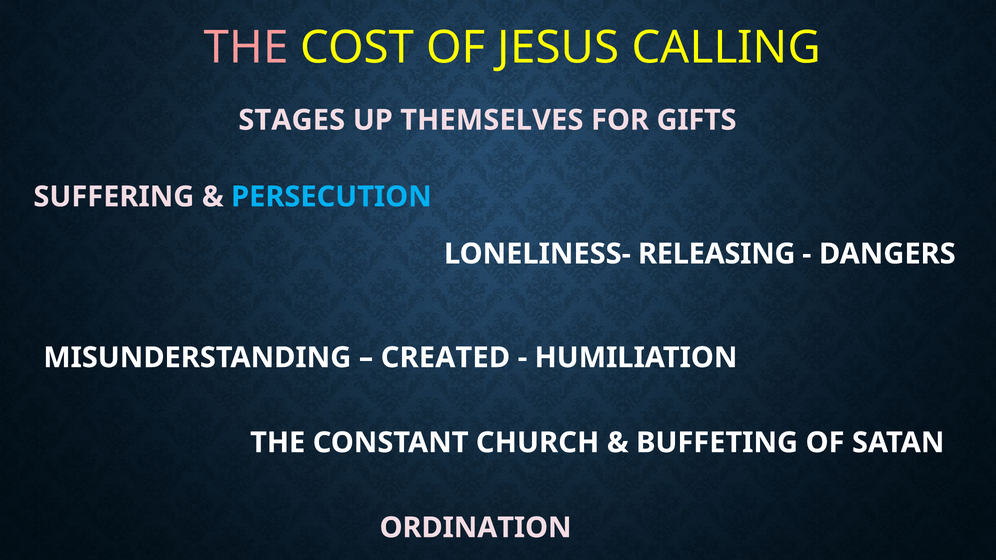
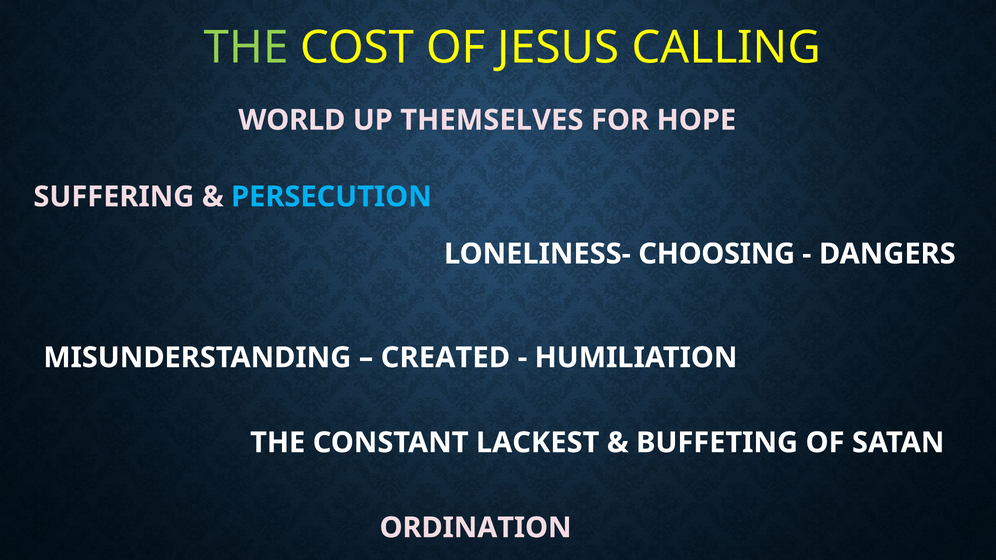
THE colour: pink -> light green (246, 48)
STAGES: STAGES -> WORLD (292, 120)
GIFTS: GIFTS -> HOPE (696, 120)
RELEASING: RELEASING -> CHOOSING (717, 254)
CHURCH: CHURCH -> LACKEST (538, 443)
